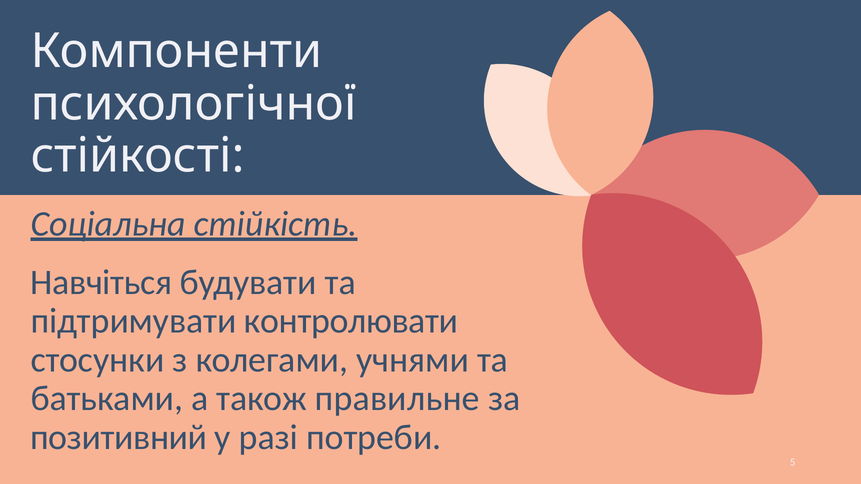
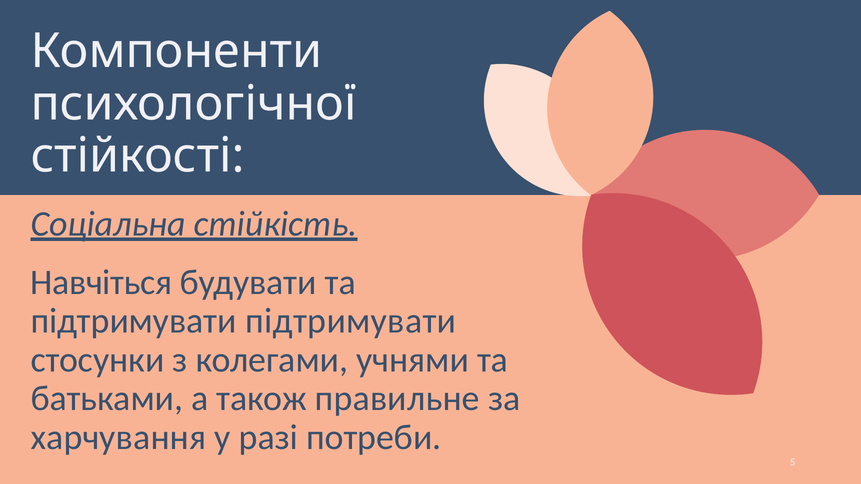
підтримувати контролювати: контролювати -> підтримувати (351, 321)
позитивний: позитивний -> харчування (118, 438)
